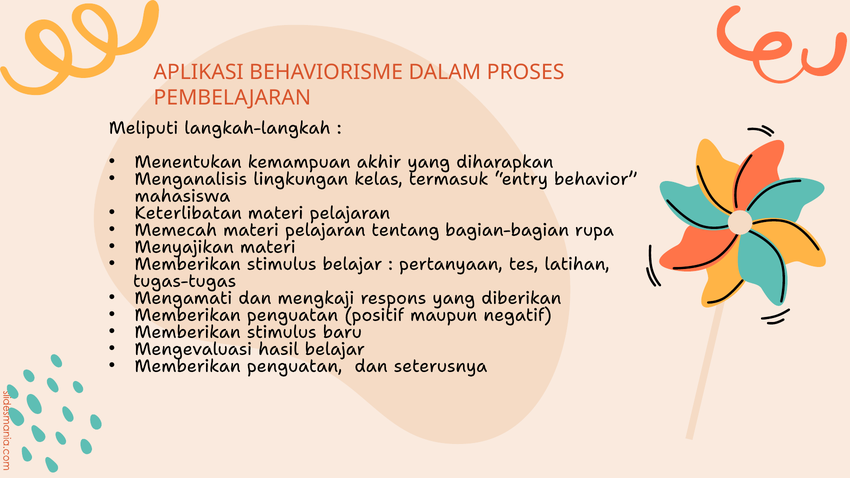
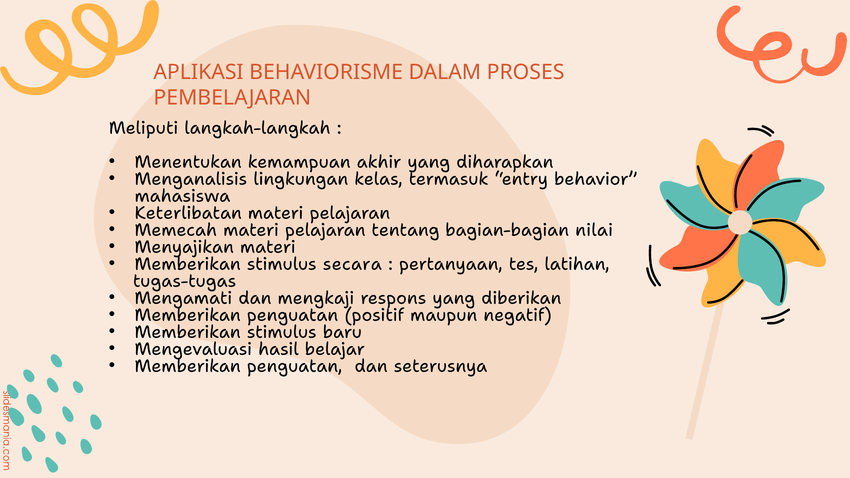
rupa: rupa -> nilai (594, 230)
stimulus belajar: belajar -> secara (352, 264)
